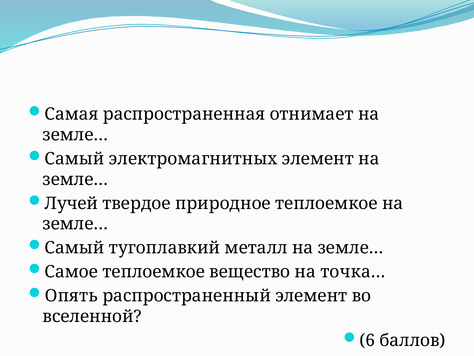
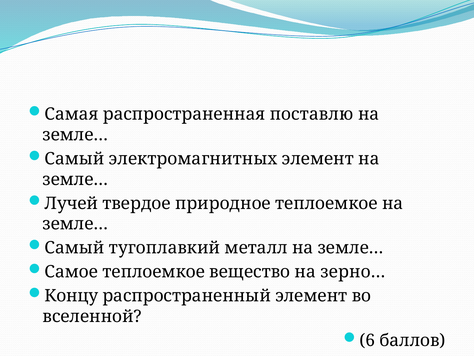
отнимает: отнимает -> поставлю (312, 114)
точка…: точка… -> зерно… (353, 271)
Опять: Опять -> Концу (71, 295)
